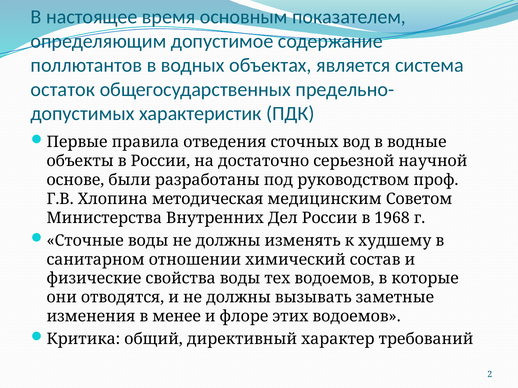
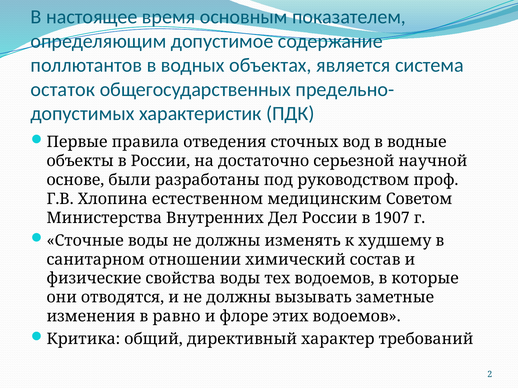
методическая: методическая -> естественном (208, 199)
1968: 1968 -> 1907 (392, 218)
менее: менее -> равно (176, 317)
